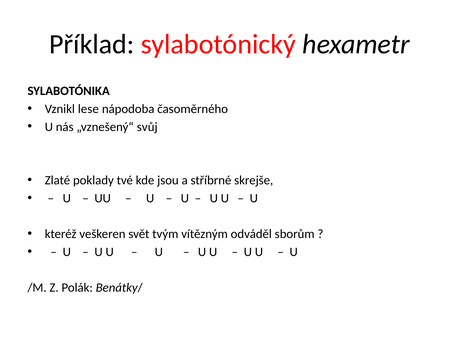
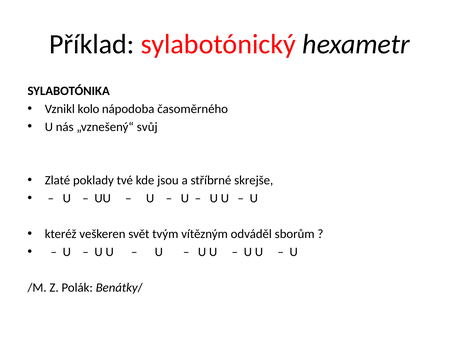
lese: lese -> kolo (88, 109)
